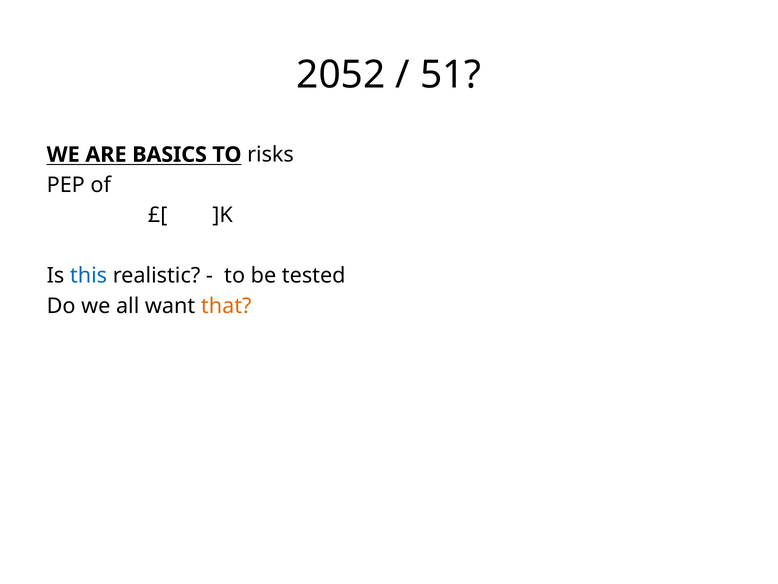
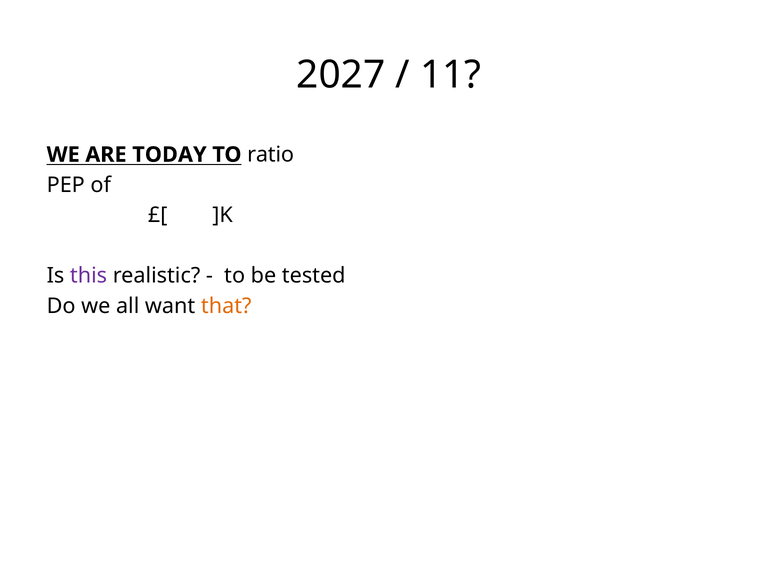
2052: 2052 -> 2027 (341, 75)
51: 51 -> 11 (451, 75)
BASICS: BASICS -> TODAY (169, 155)
risks: risks -> ratio (271, 155)
this colour: blue -> purple (89, 276)
